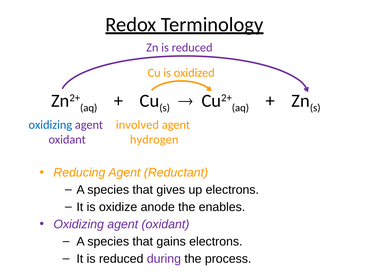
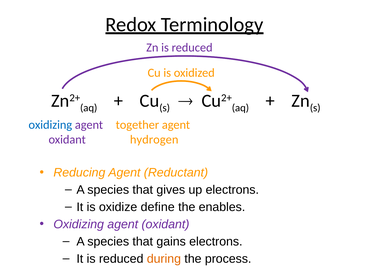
involved: involved -> together (137, 125)
anode: anode -> define (158, 207)
during colour: purple -> orange (164, 259)
